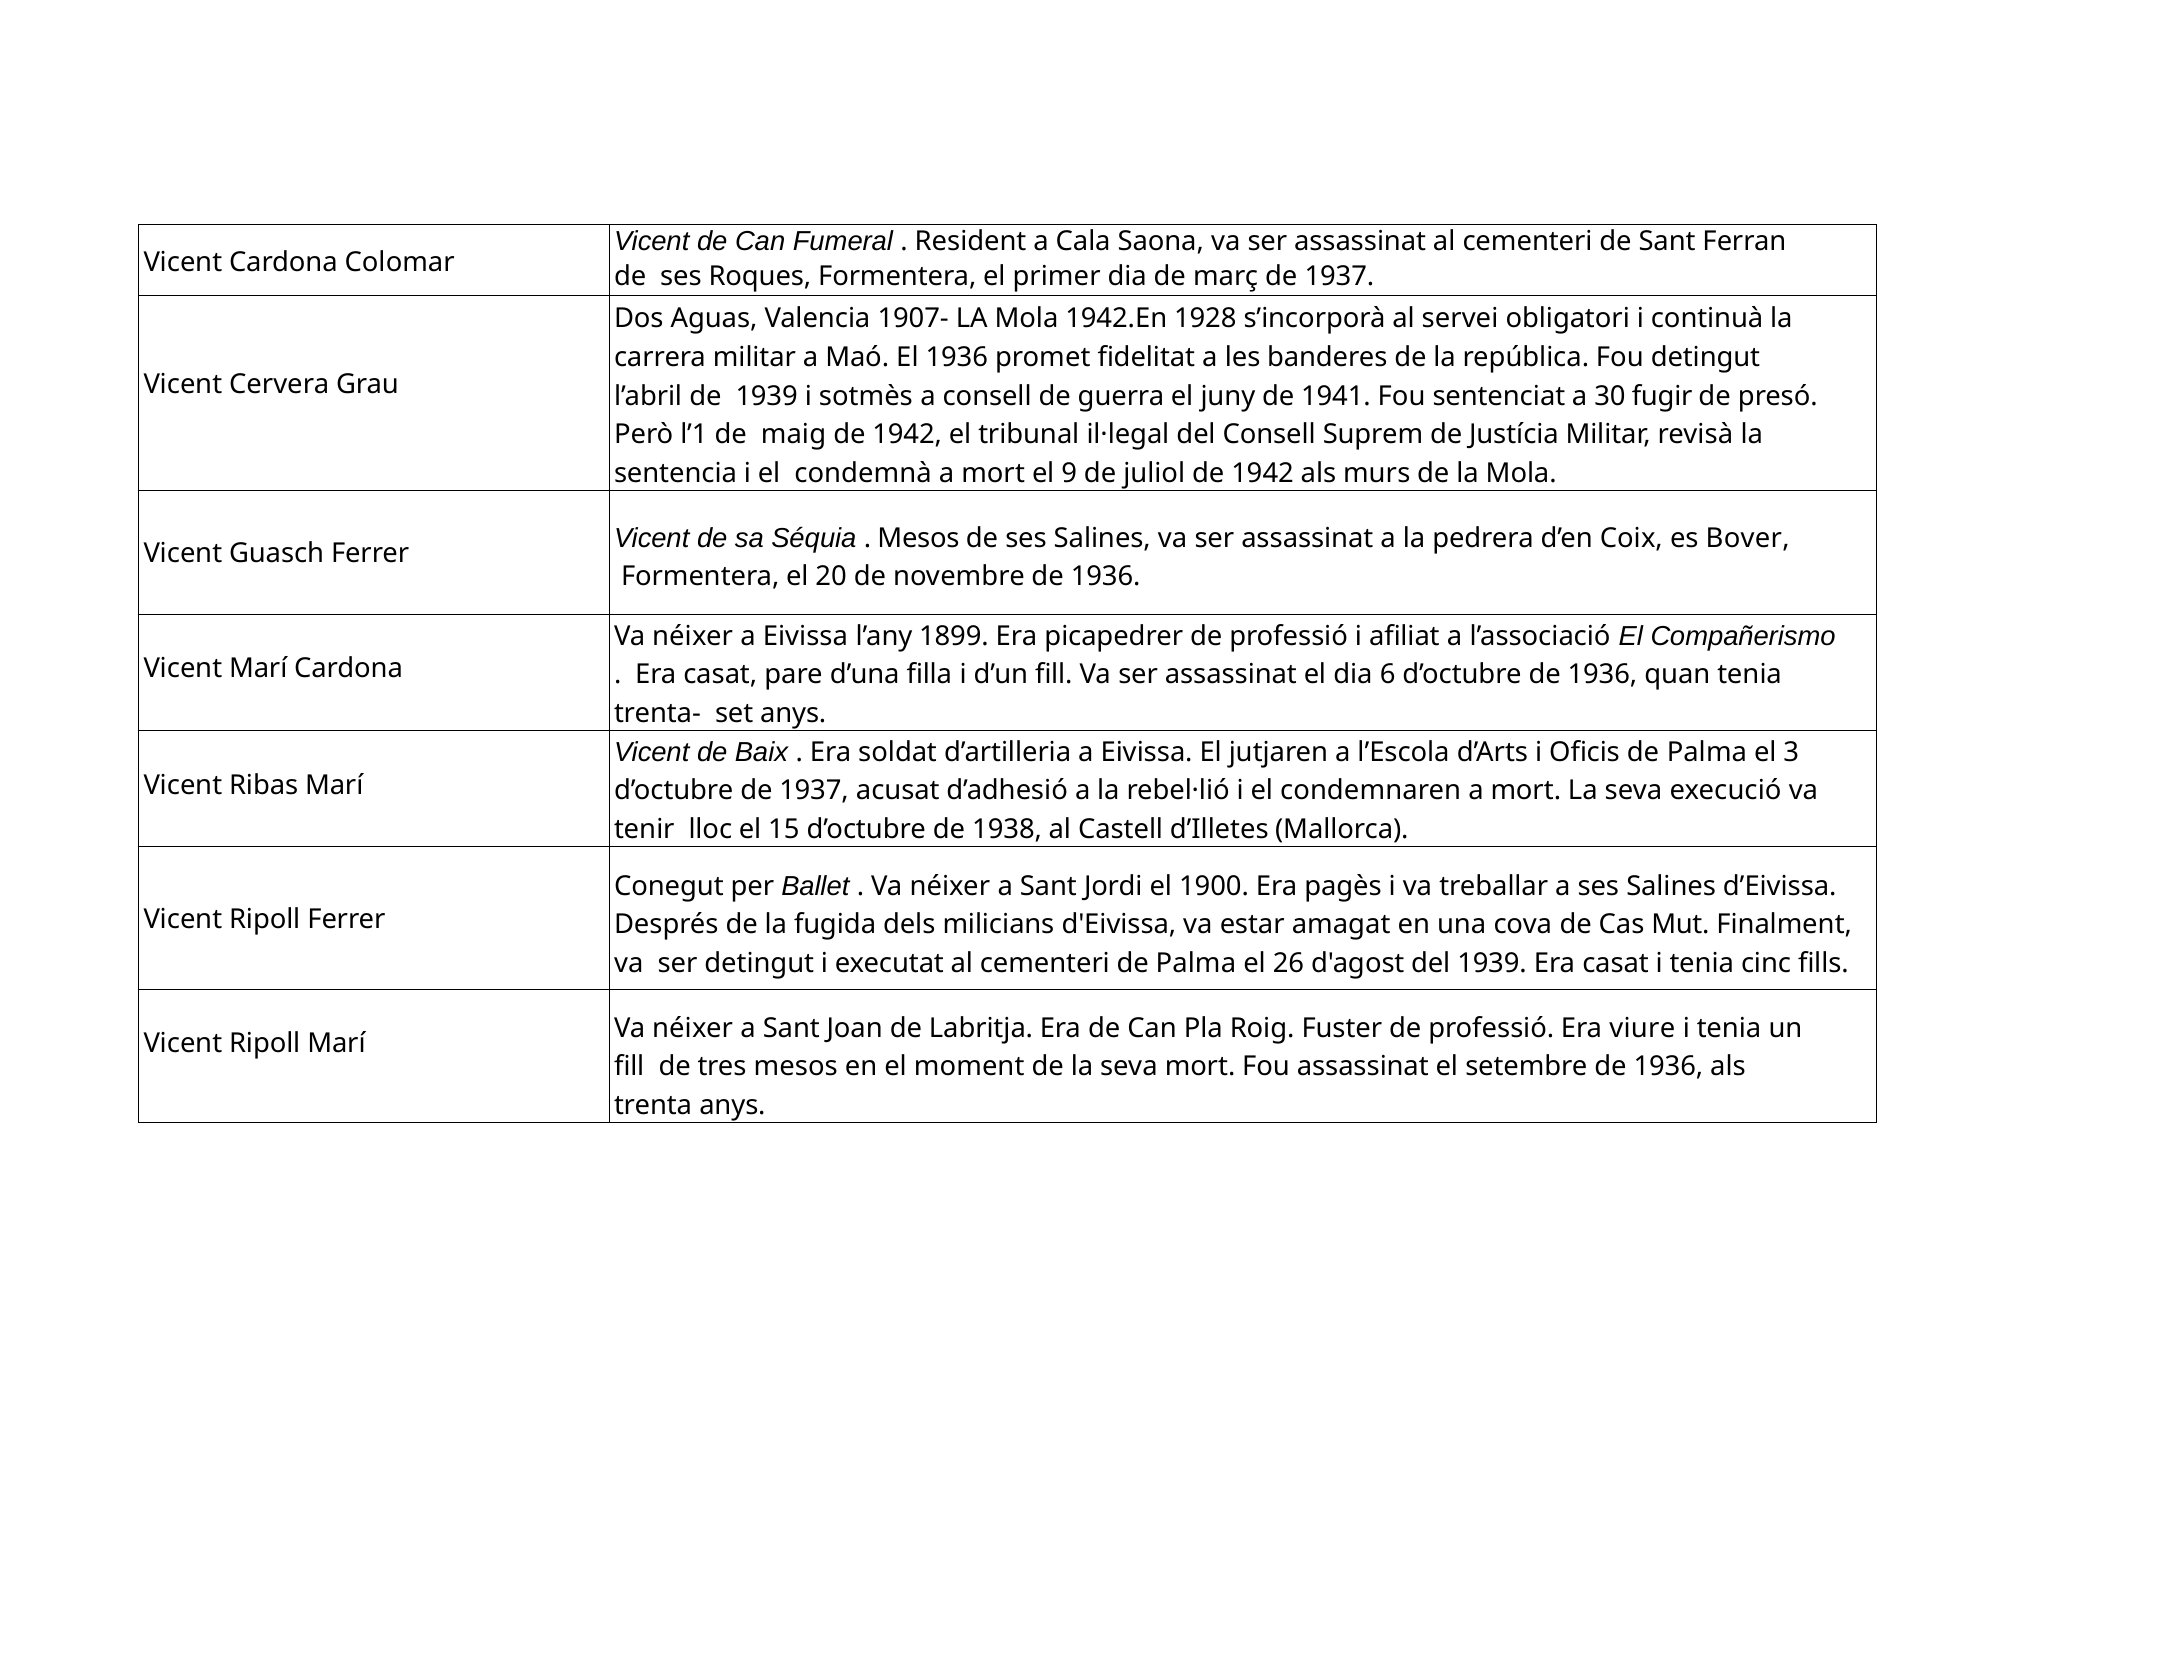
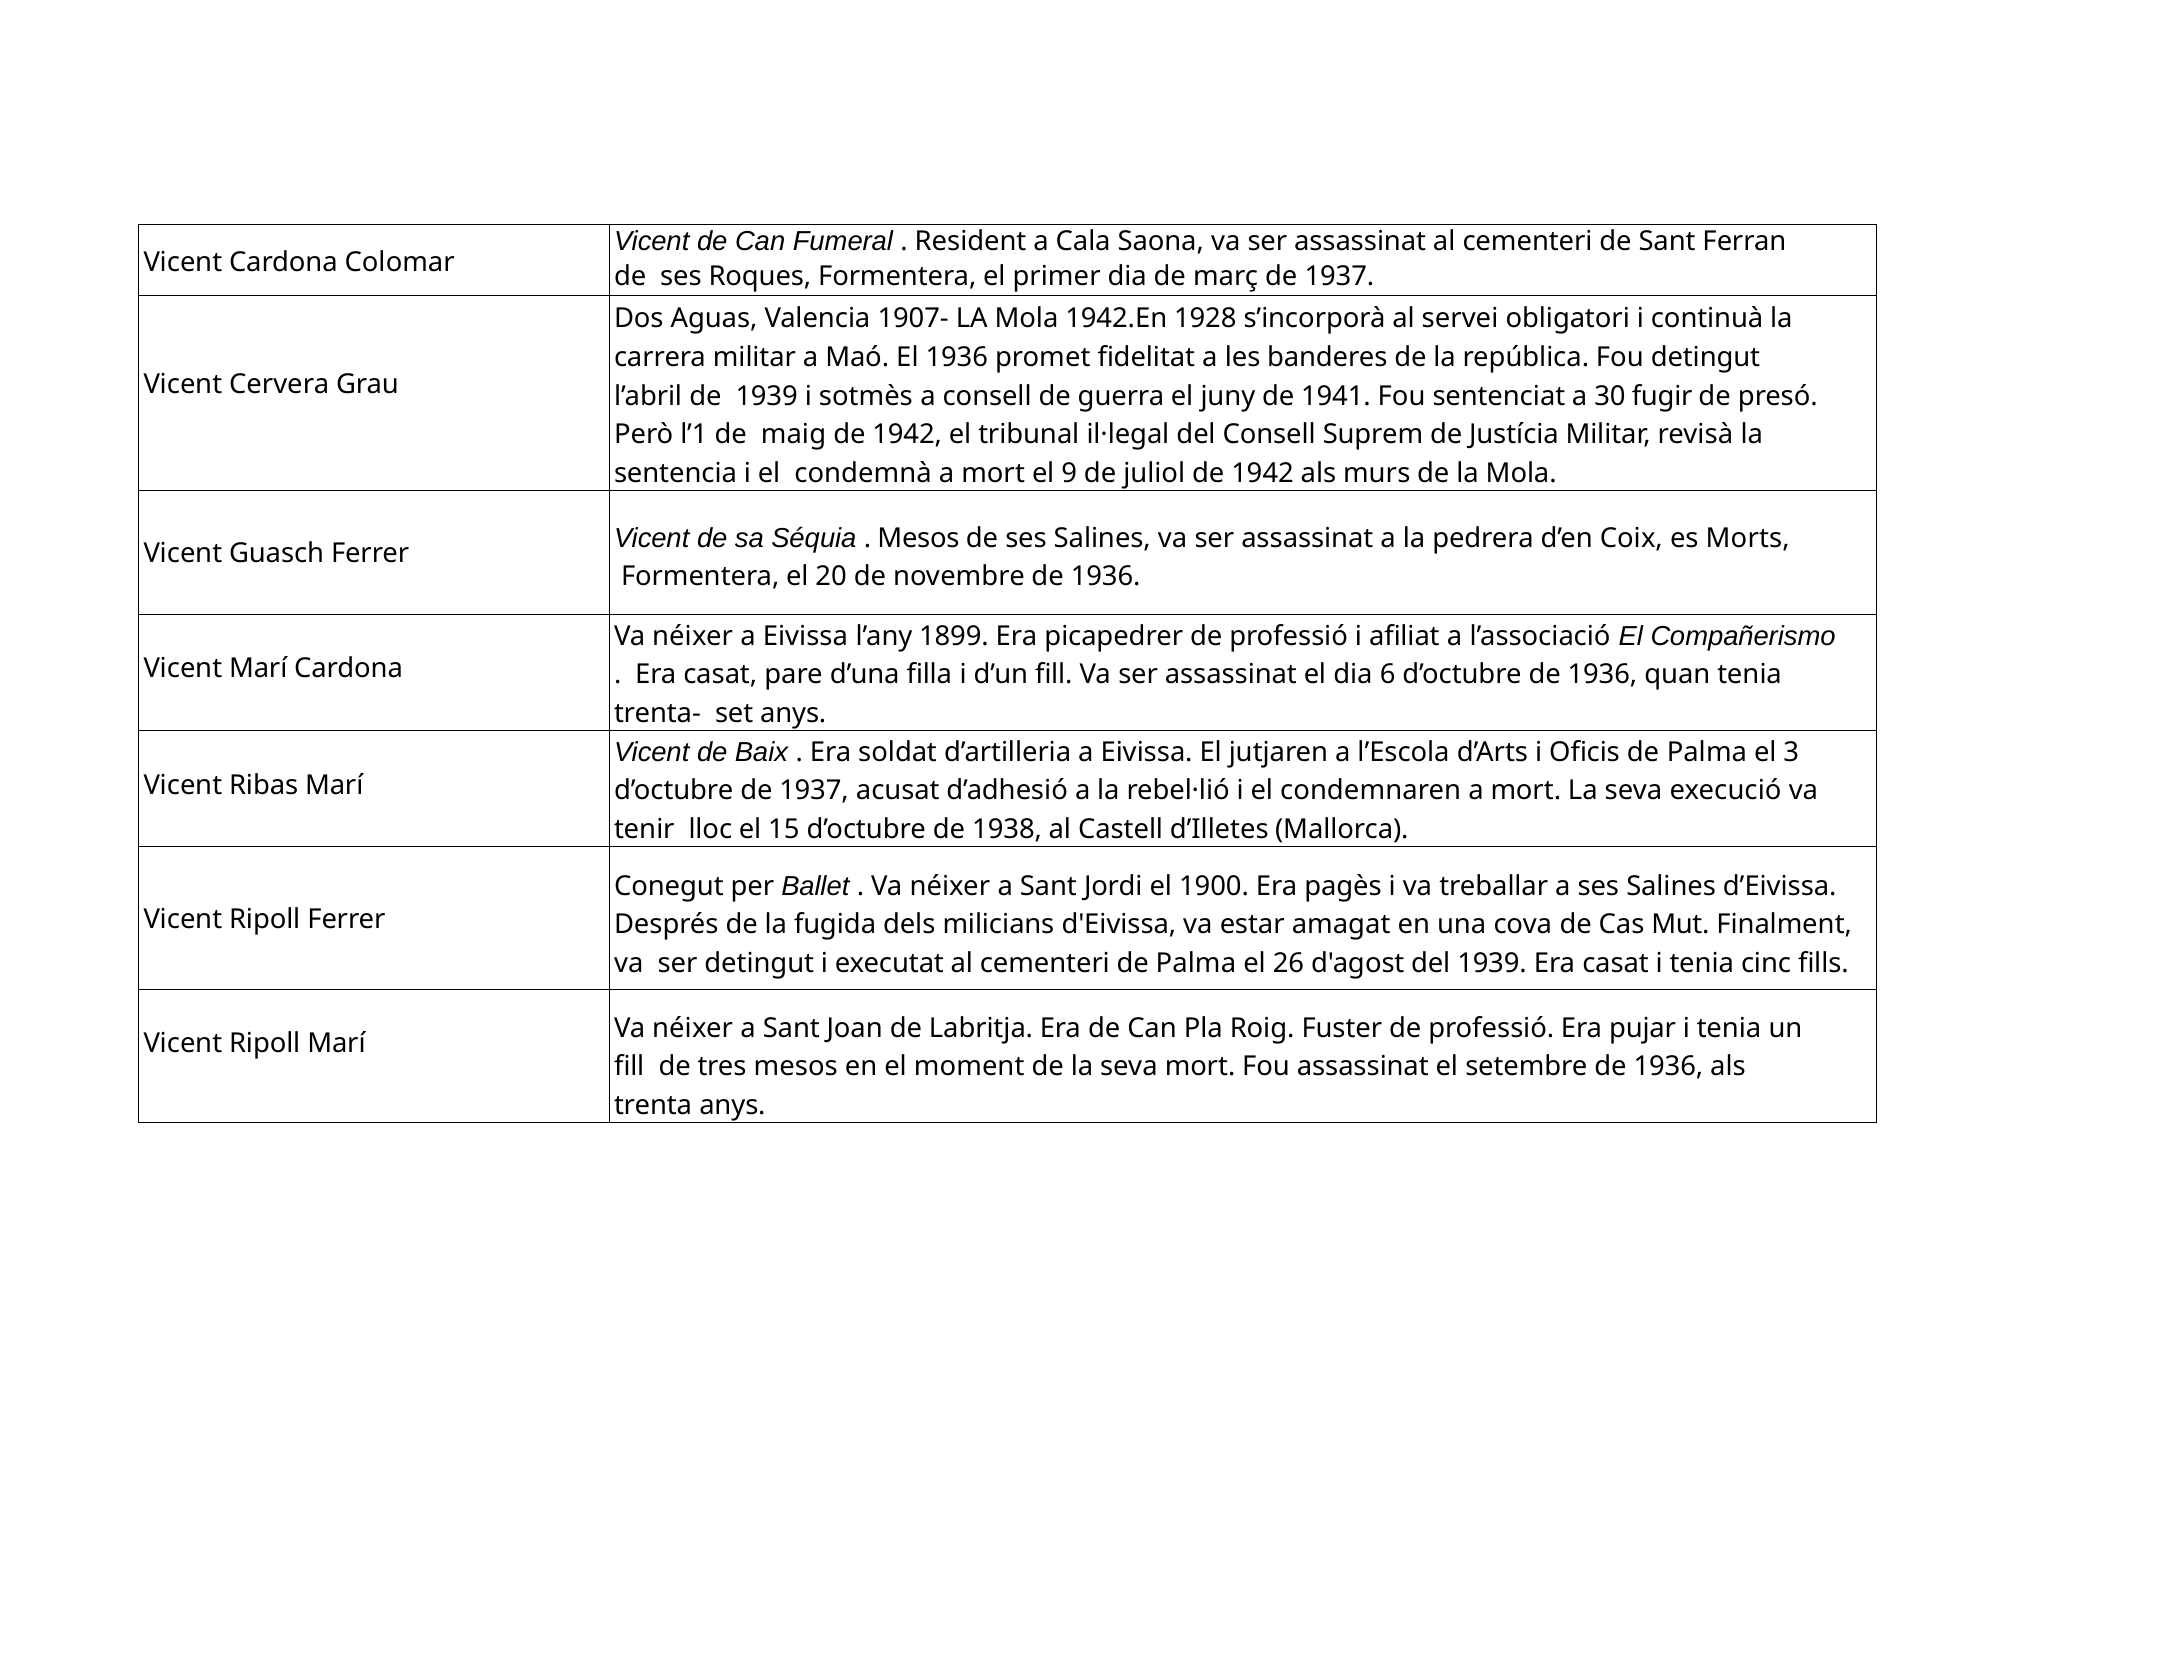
Bover: Bover -> Morts (1748, 538)
viure: viure -> pujar (1643, 1028)
